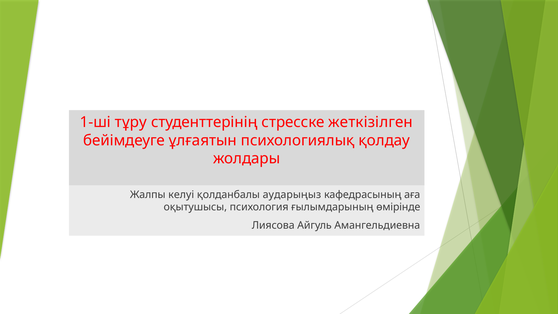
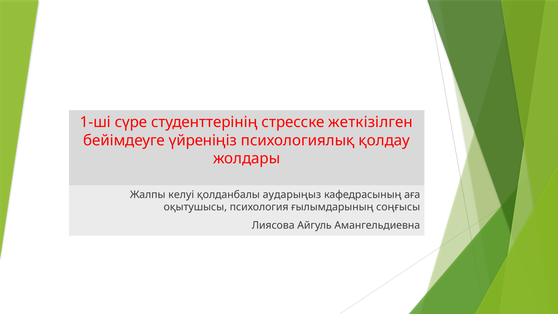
тұру: тұру -> сүре (131, 122)
ұлғаятын: ұлғаятын -> үйреніңіз (203, 140)
өмірінде: өмірінде -> соңғысы (398, 207)
